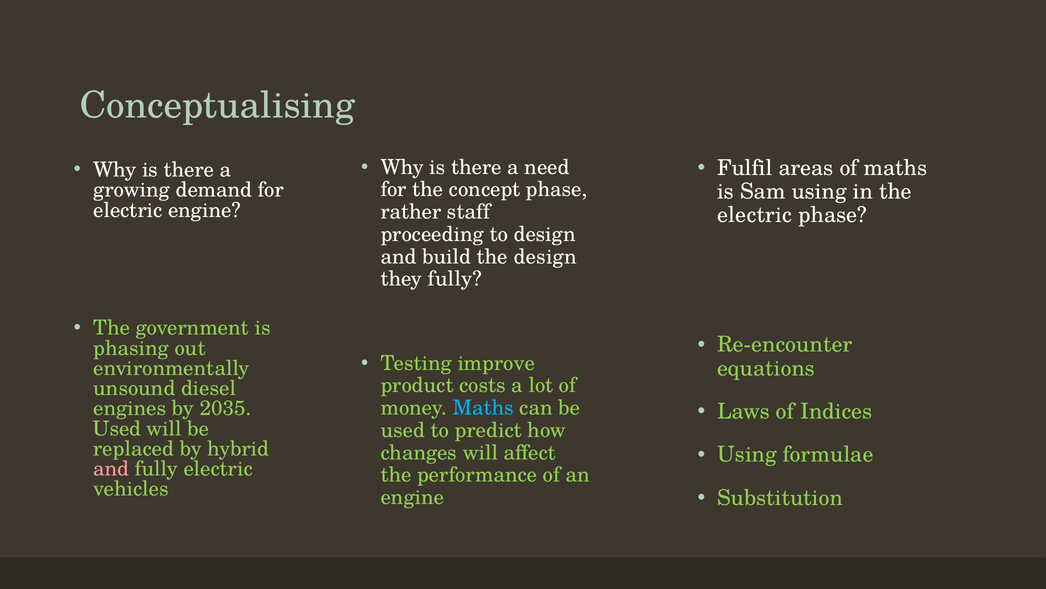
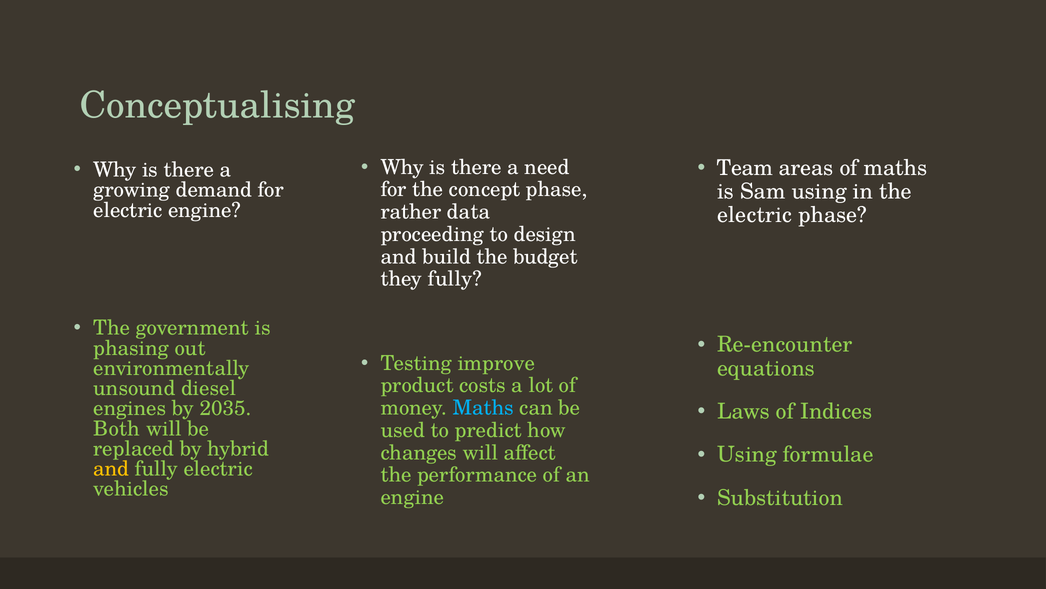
Fulfil: Fulfil -> Team (745, 168)
staff: staff -> data (469, 212)
the design: design -> budget (545, 257)
Used: Used -> Both (117, 428)
and colour: pink -> yellow (111, 468)
